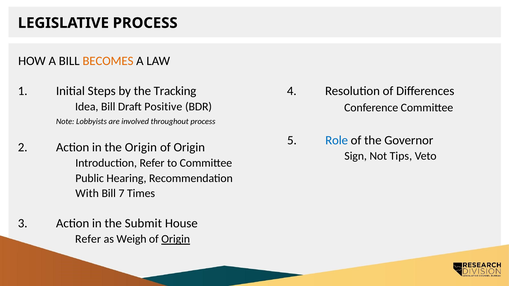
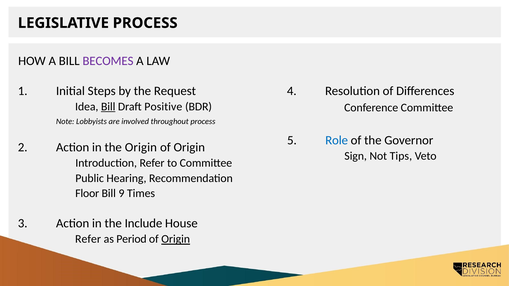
BECOMES colour: orange -> purple (108, 61)
Tracking: Tracking -> Request (175, 91)
Bill underline: none -> present (108, 107)
With: With -> Floor (87, 194)
7: 7 -> 9 (122, 194)
Submit: Submit -> Include (143, 224)
Weigh: Weigh -> Period (131, 239)
